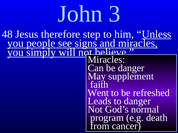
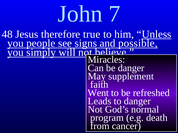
3: 3 -> 7 (114, 14)
step: step -> true (92, 34)
and miracles: miracles -> possible (138, 43)
